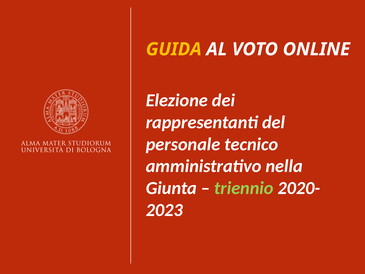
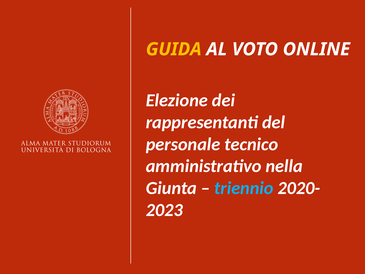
triennio colour: light green -> light blue (244, 188)
